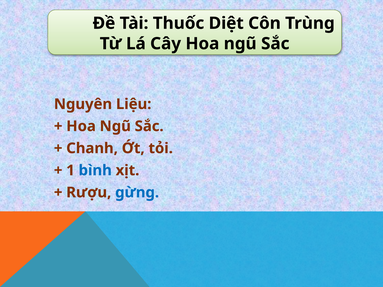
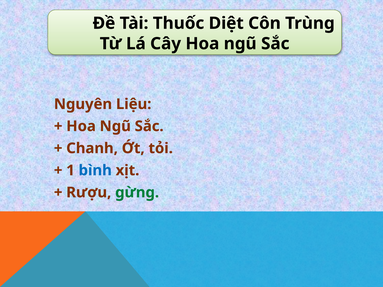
gừng colour: blue -> green (137, 193)
